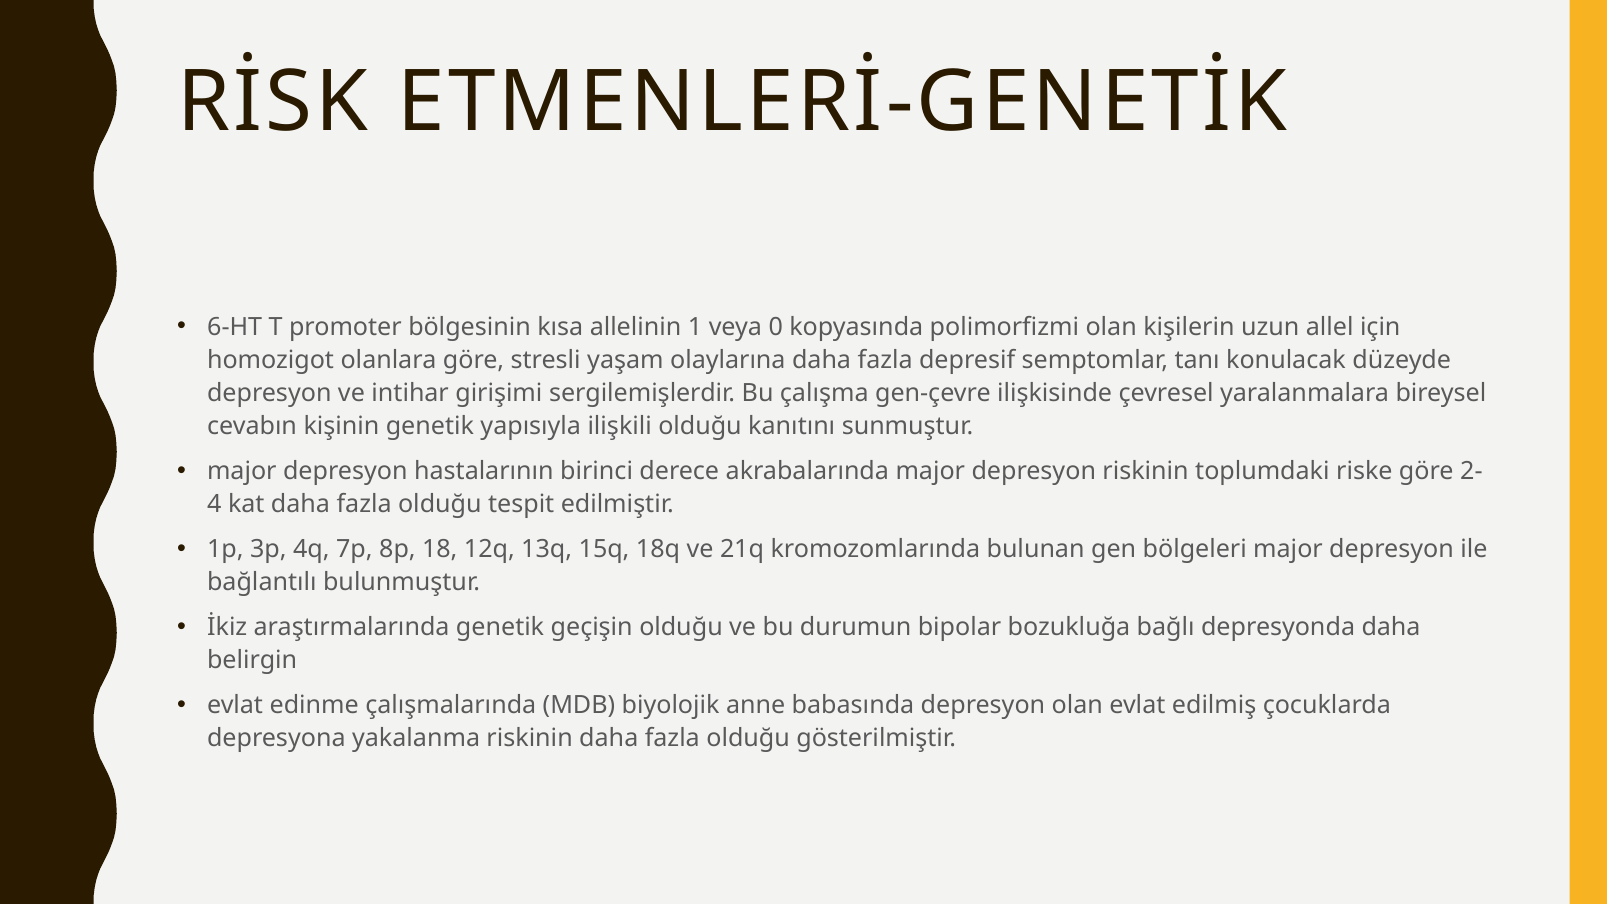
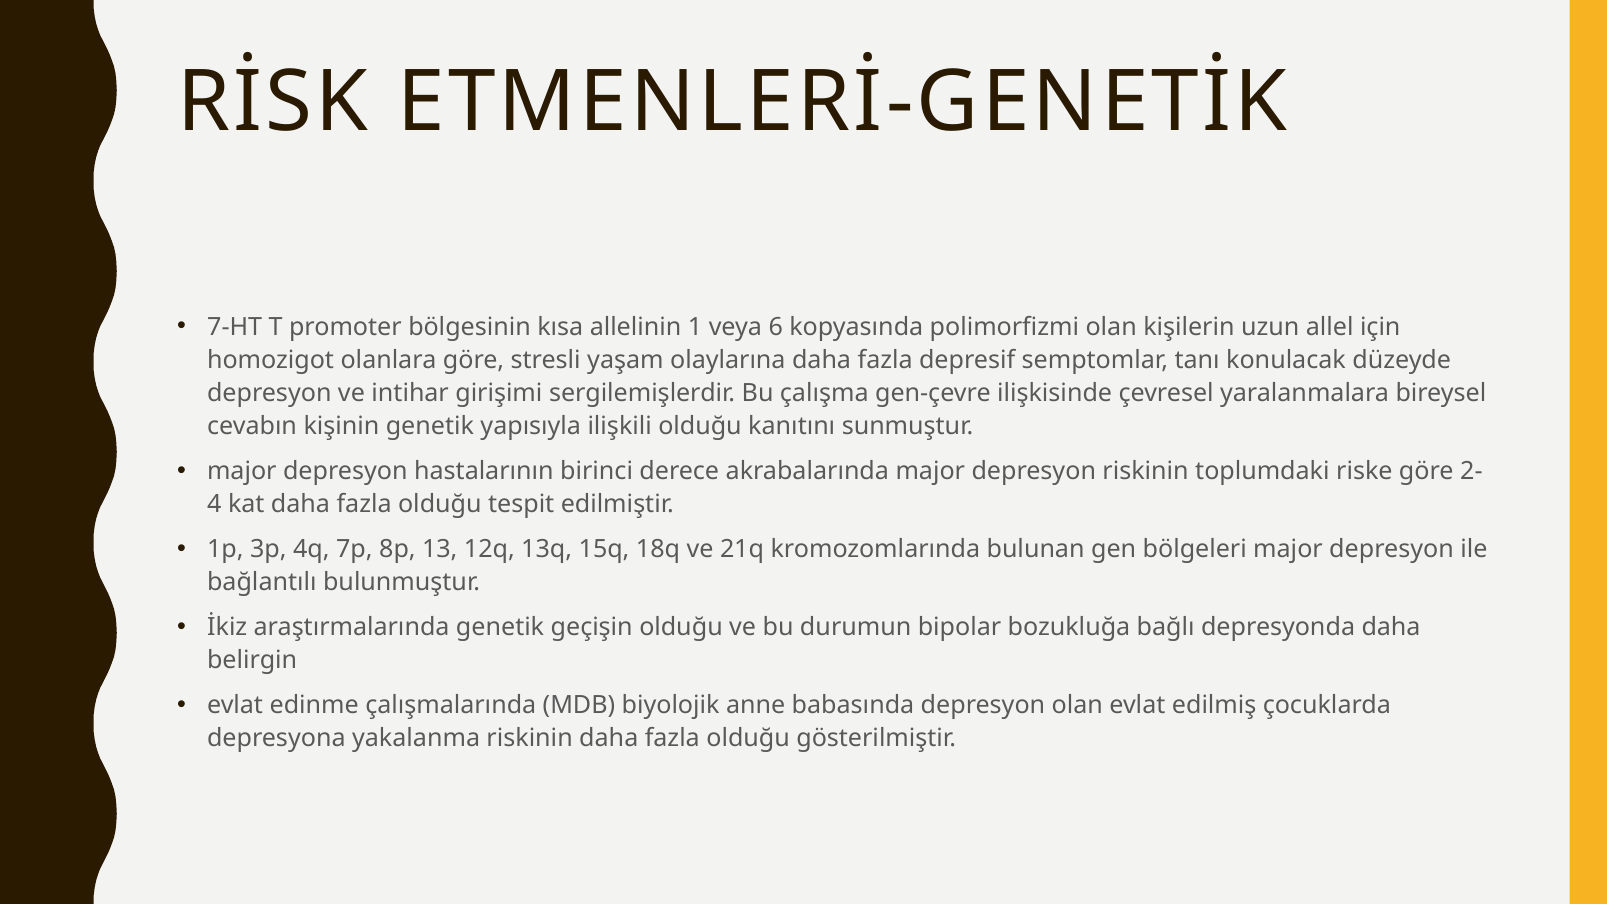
6-HT: 6-HT -> 7-HT (235, 327)
0: 0 -> 6 (776, 327)
18: 18 -> 13 (440, 549)
